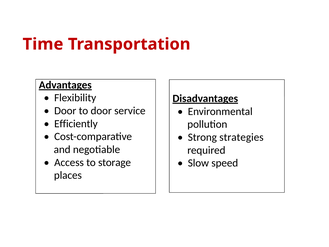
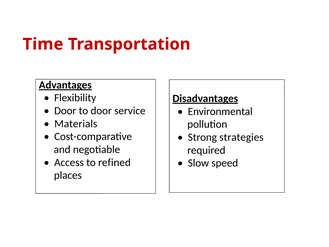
Efficiently: Efficiently -> Materials (76, 124)
storage: storage -> refined (114, 162)
